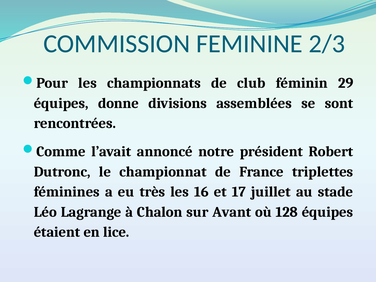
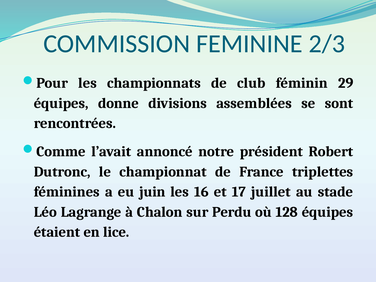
très: très -> juin (152, 192)
Avant: Avant -> Perdu (232, 212)
